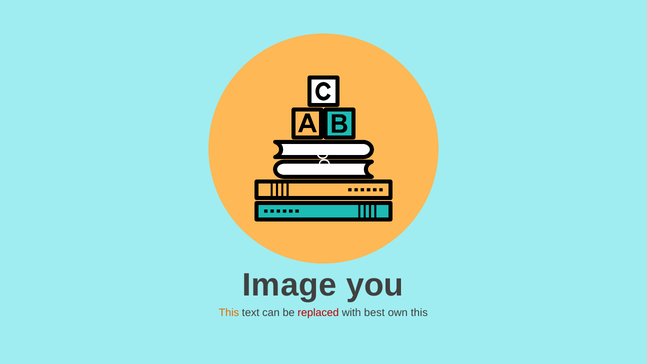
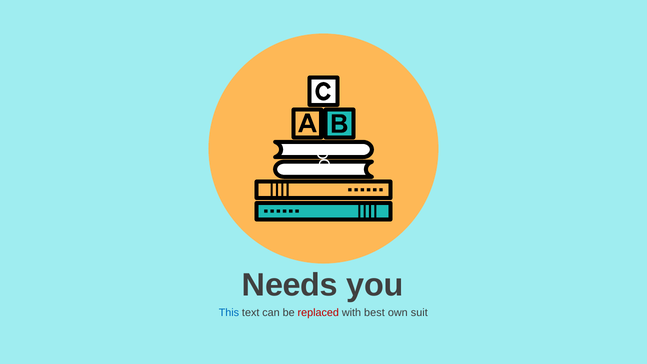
Image: Image -> Needs (290, 285)
This colour: orange -> blue (229, 312)
own this: this -> suit (419, 312)
